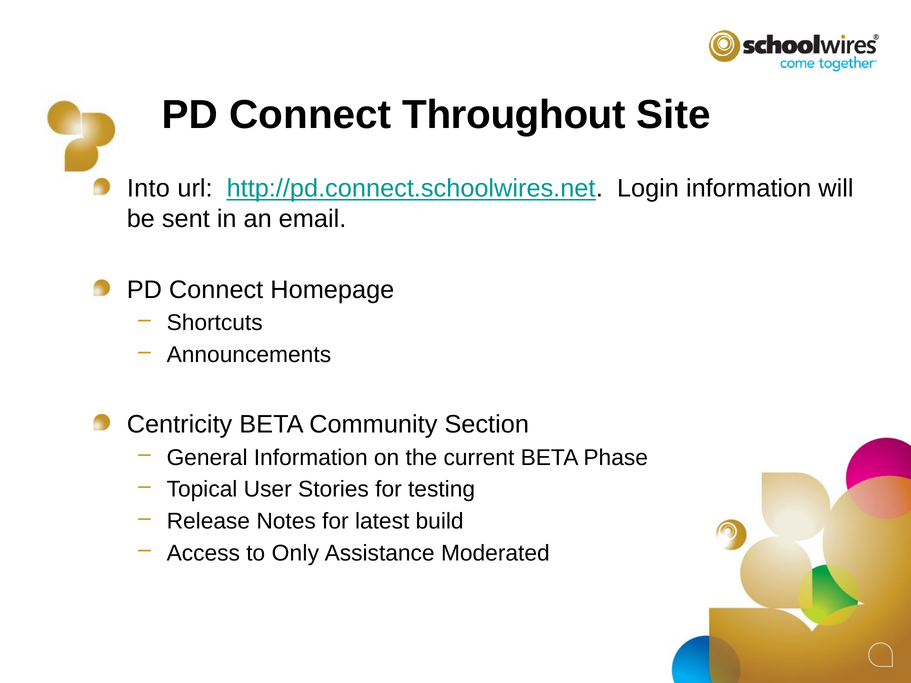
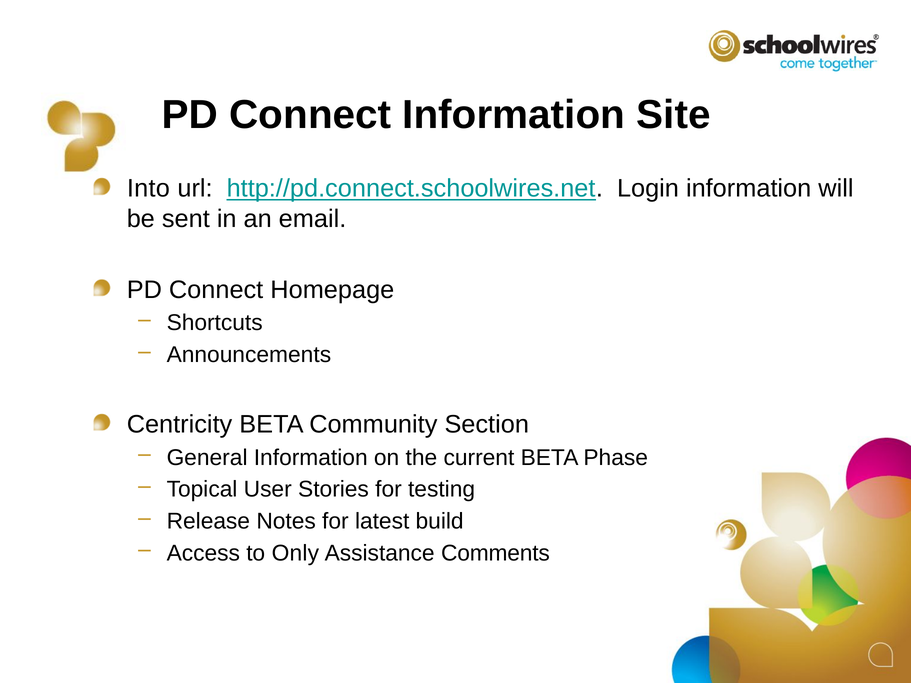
Connect Throughout: Throughout -> Information (514, 115)
Moderated: Moderated -> Comments (495, 553)
